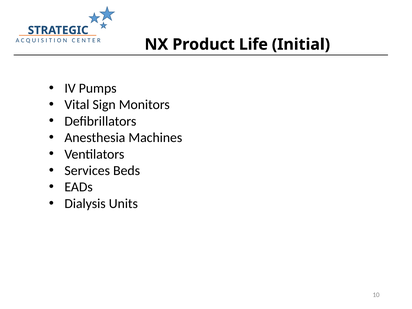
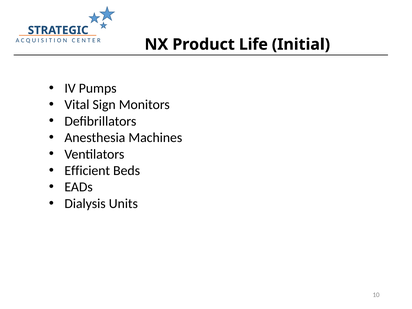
Services: Services -> Efficient (87, 171)
